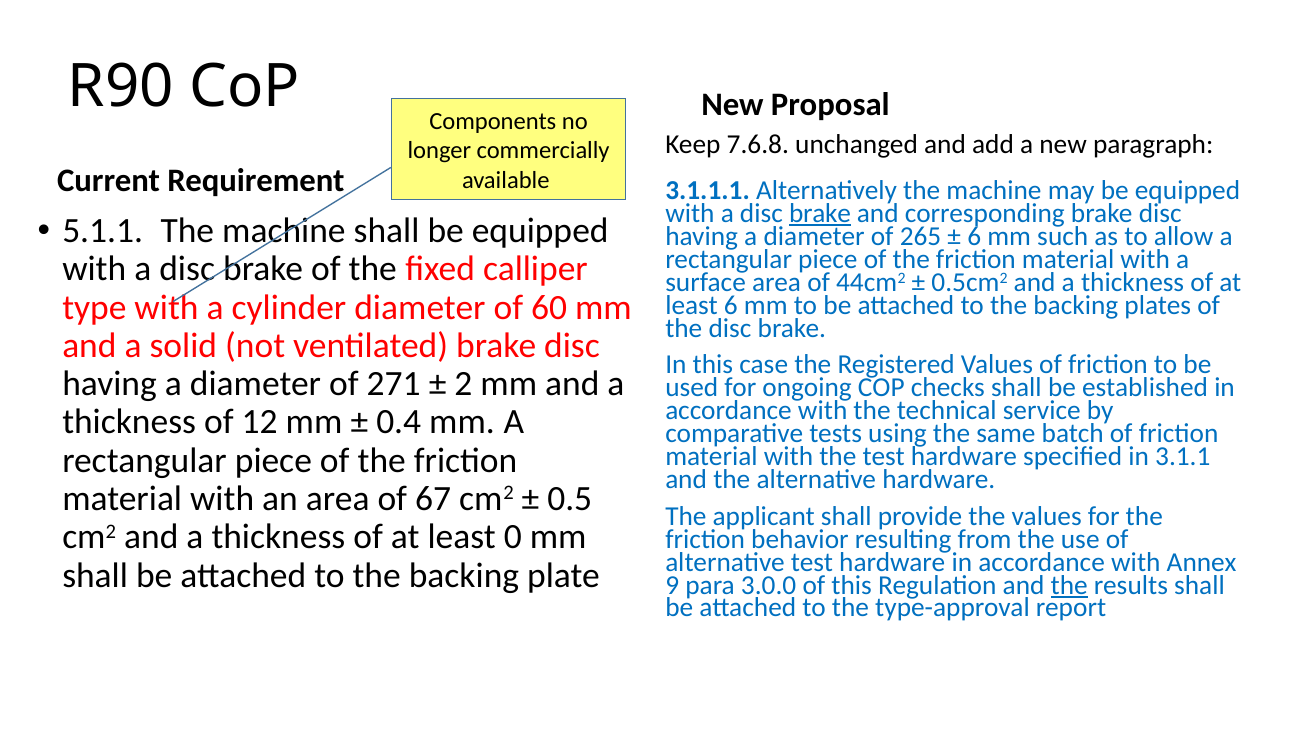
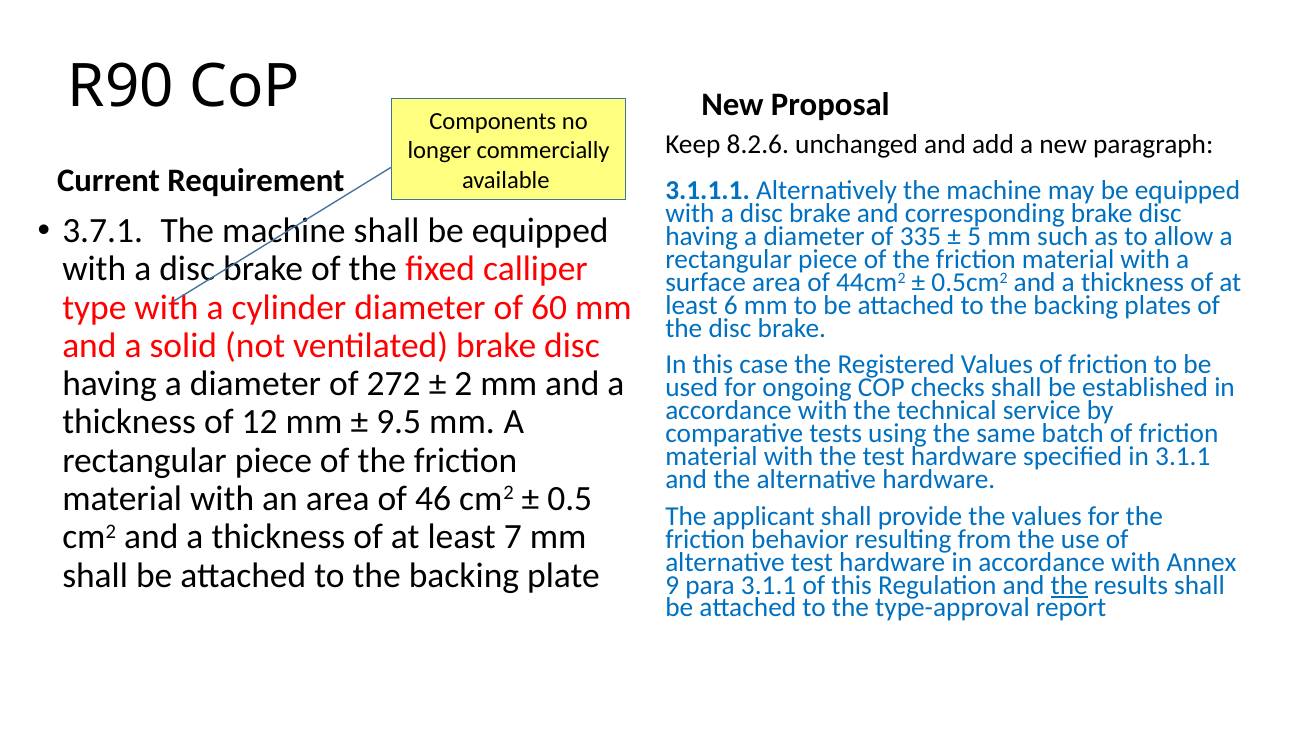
7.6.8: 7.6.8 -> 8.2.6 (758, 145)
brake underline: present -> none (820, 214)
5.1.1: 5.1.1 -> 3.7.1 (103, 231)
265: 265 -> 335 (921, 237)
6: 6 -> 5 (974, 237)
271: 271 -> 272 (394, 384)
0.4: 0.4 -> 9.5 (399, 422)
67: 67 -> 46 (433, 499)
0: 0 -> 7 (513, 537)
para 3.0.0: 3.0.0 -> 3.1.1 (769, 585)
